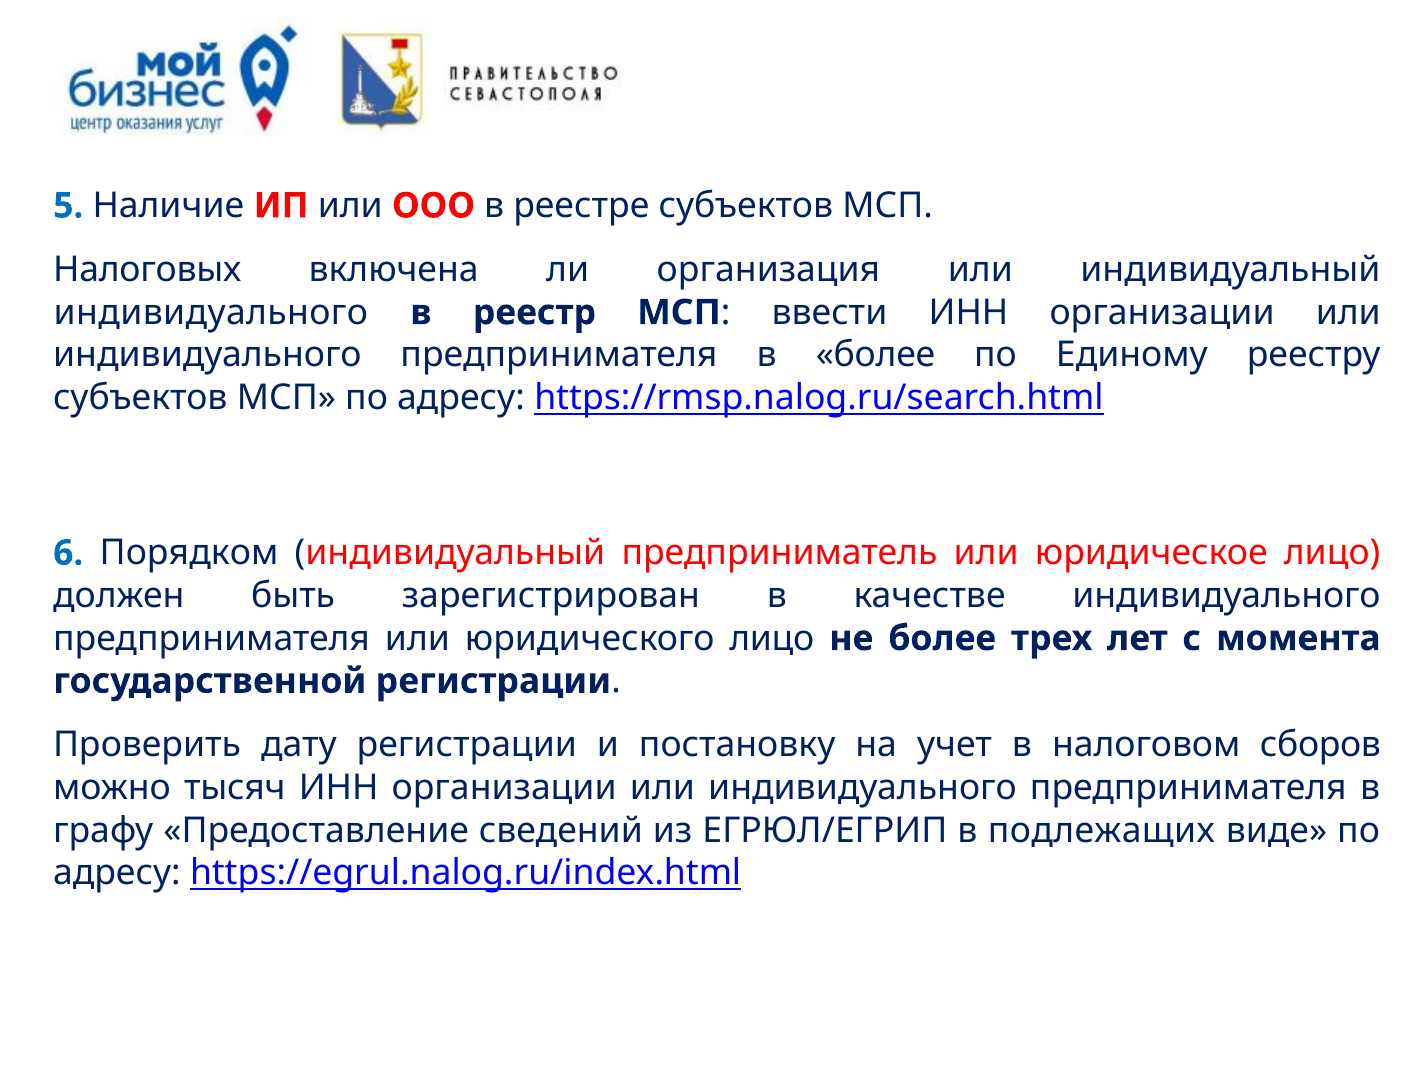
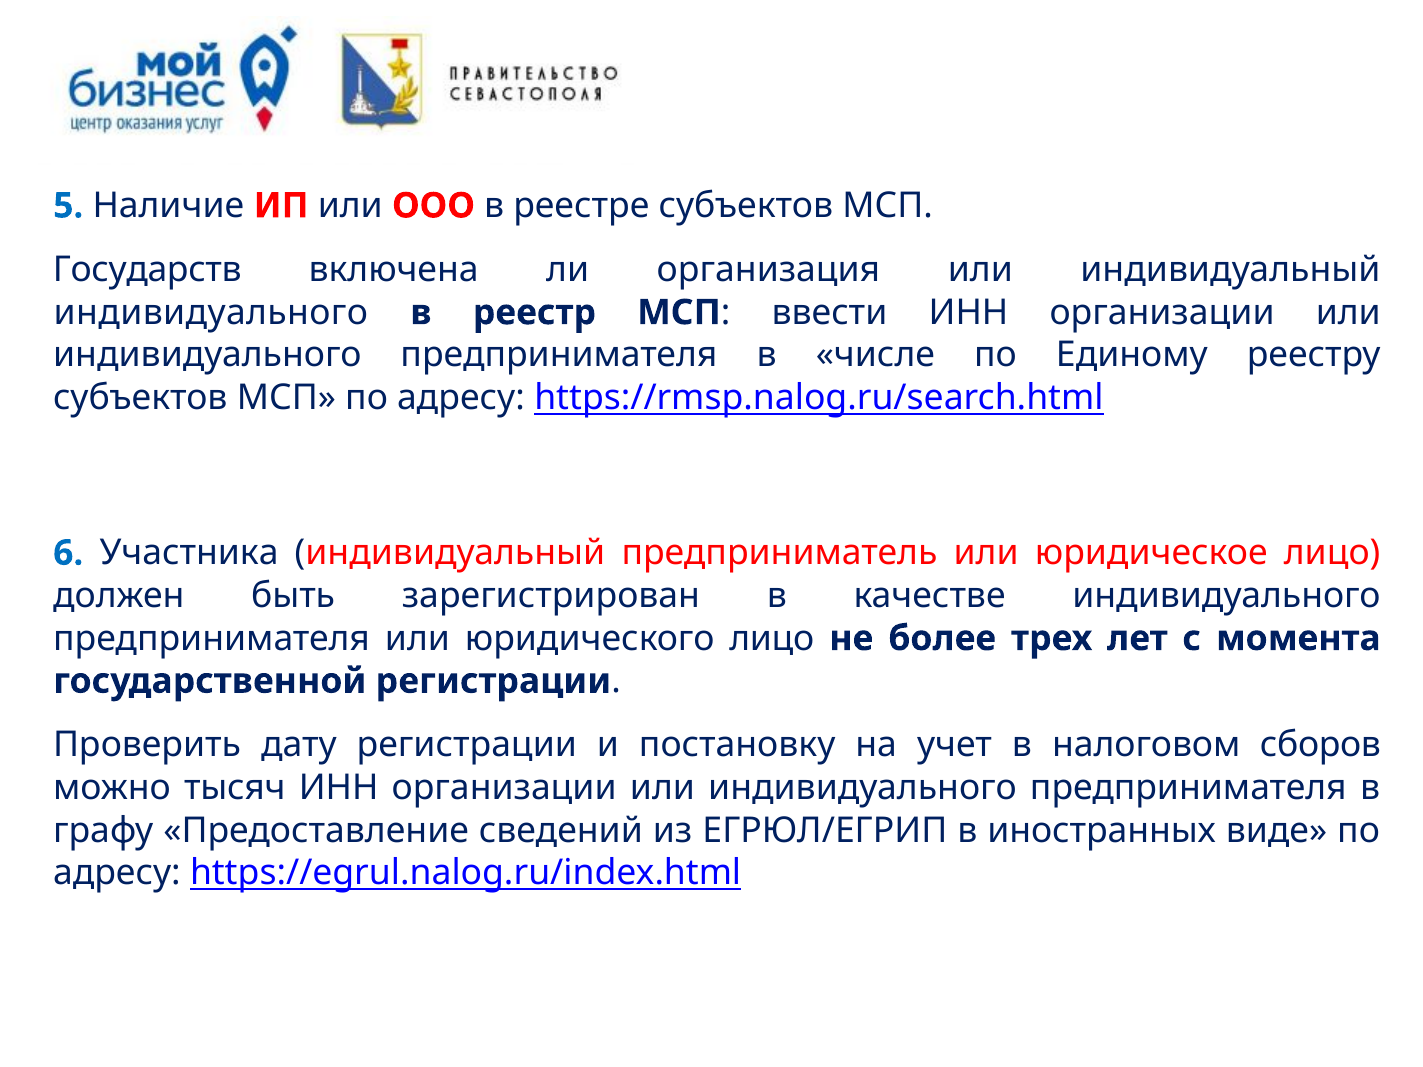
Налоговых: Налоговых -> Государств (147, 270)
в более: более -> числе (875, 355)
Порядком: Порядком -> Участника (189, 553)
подлежащих: подлежащих -> иностранных (1102, 831)
